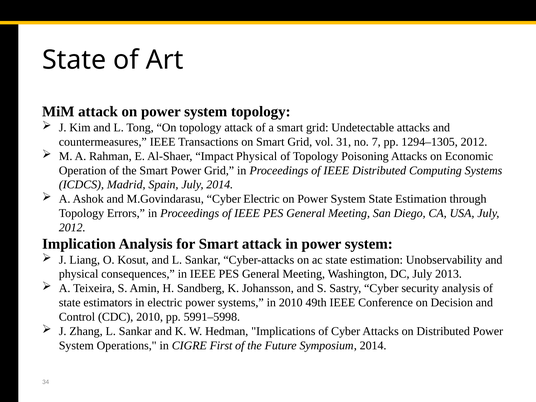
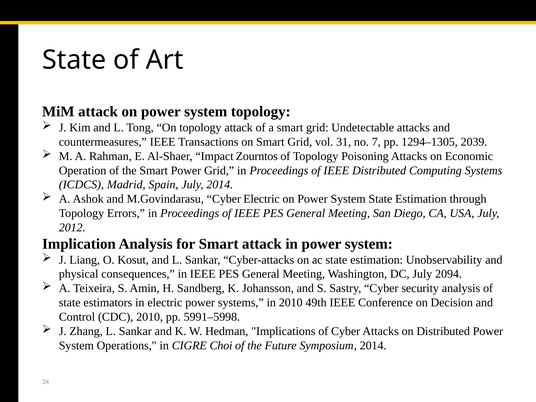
1294–1305 2012: 2012 -> 2039 (474, 142)
Impact Physical: Physical -> Zourntos (257, 156)
2013: 2013 -> 2094 (449, 274)
First: First -> Choi (221, 345)
